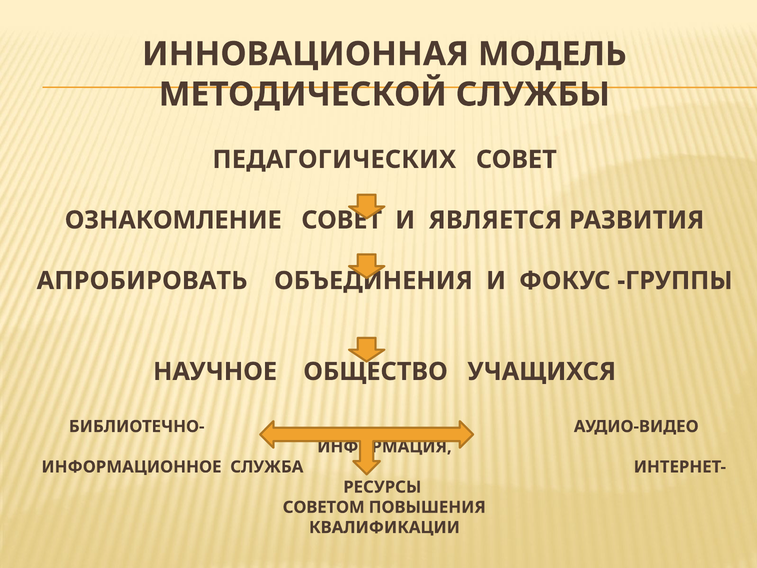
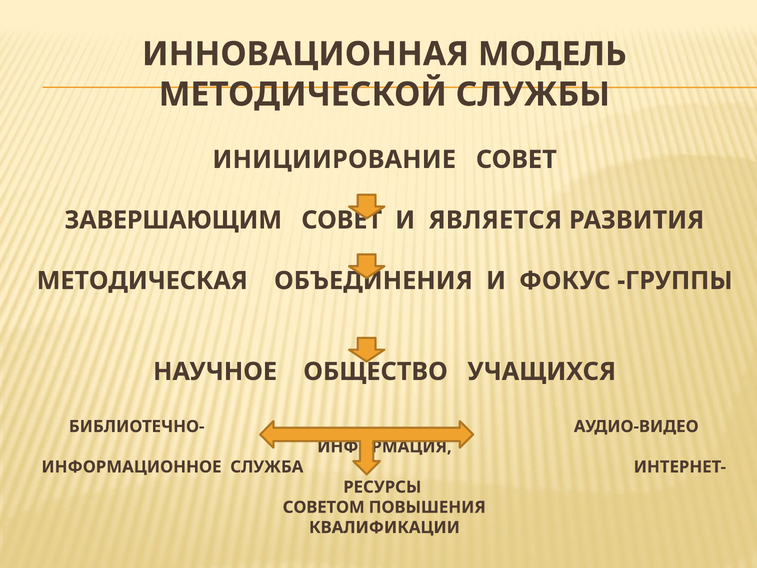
ПЕДАГОГИЧЕСКИХ: ПЕДАГОГИЧЕСКИХ -> ИНИЦИИРОВАНИЕ (334, 159)
ОЗНАКОМЛЕНИЕ: ОЗНАКОМЛЕНИЕ -> ЗАВЕРШАЮЩИМ (173, 220)
АПРОБИРОВАТЬ: АПРОБИРОВАТЬ -> МЕТОДИЧЕСКАЯ (142, 281)
